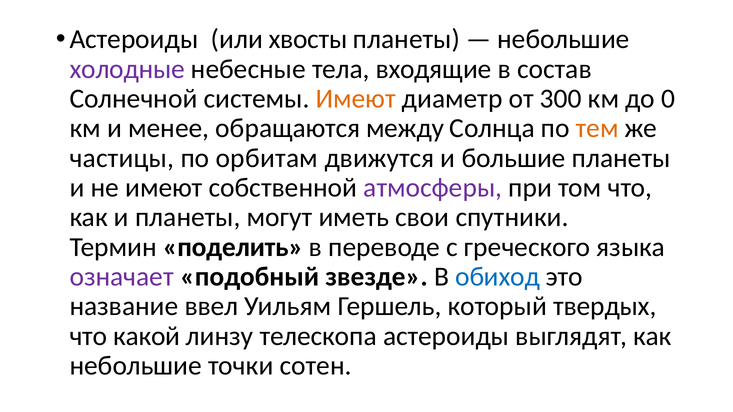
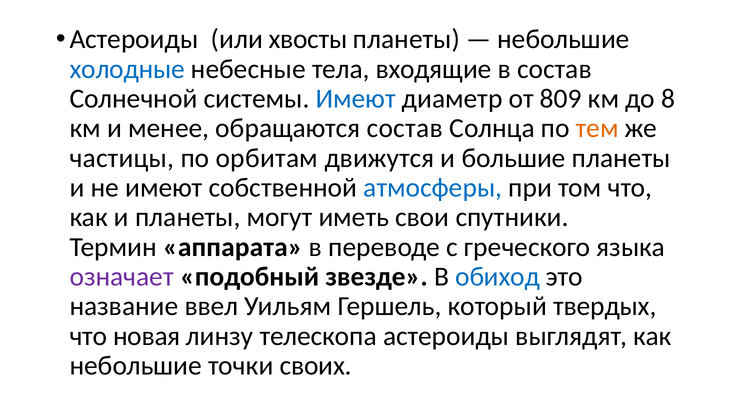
холодные colour: purple -> blue (127, 69)
Имеют colour: orange -> blue (356, 99)
300: 300 -> 809 (561, 99)
0: 0 -> 8 (668, 99)
обращаются между: между -> состав (405, 128)
атмосферы colour: purple -> blue (433, 188)
поделить: поделить -> аппарата (233, 247)
какой: какой -> новая (147, 336)
сотен: сотен -> своих (316, 366)
